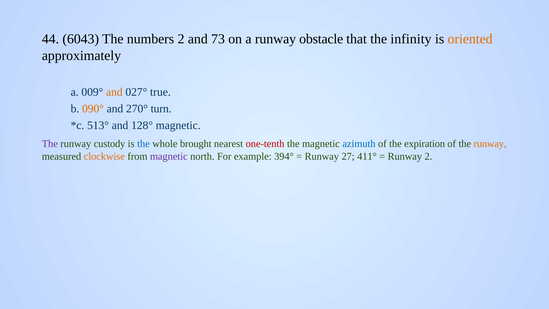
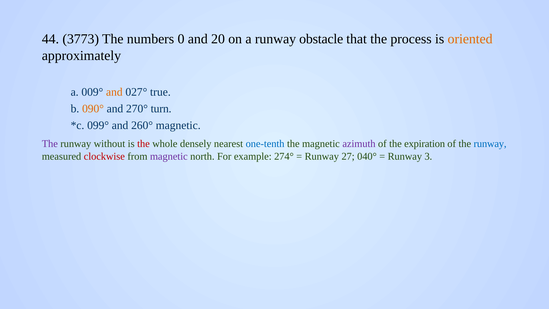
6043: 6043 -> 3773 (81, 39)
numbers 2: 2 -> 0 (181, 39)
73: 73 -> 20 (218, 39)
infinity: infinity -> process (411, 39)
513°: 513° -> 099° (98, 125)
128°: 128° -> 260° (142, 125)
custody: custody -> without (110, 144)
the colour: blue -> red (143, 144)
brought: brought -> densely (196, 144)
one-tenth colour: red -> blue (265, 144)
azimuth colour: blue -> purple (359, 144)
runway colour: orange -> blue (490, 144)
clockwise colour: orange -> red (104, 156)
394°: 394° -> 274° (284, 156)
411°: 411° -> 040° (367, 156)
Runway 2: 2 -> 3 (428, 156)
